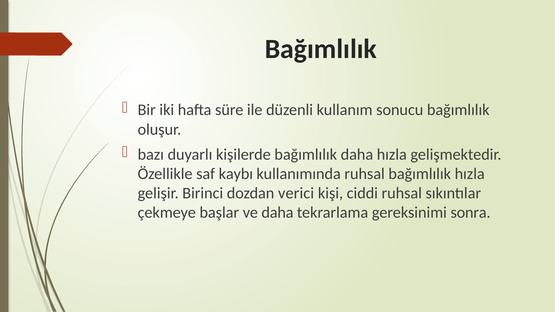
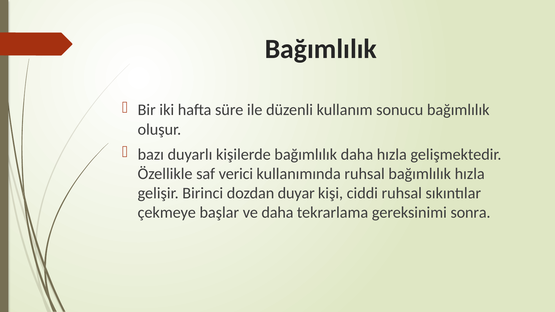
kaybı: kaybı -> verici (236, 174)
verici: verici -> duyar (296, 193)
